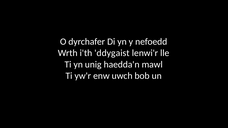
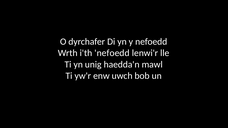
i'th ddygaist: ddygaist -> nefoedd (112, 53)
